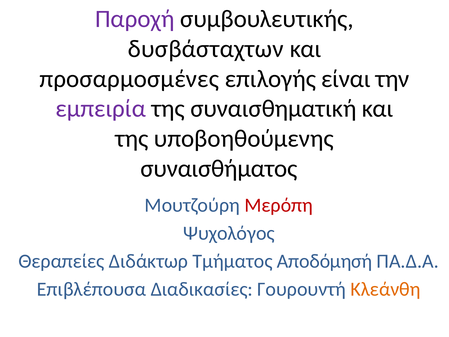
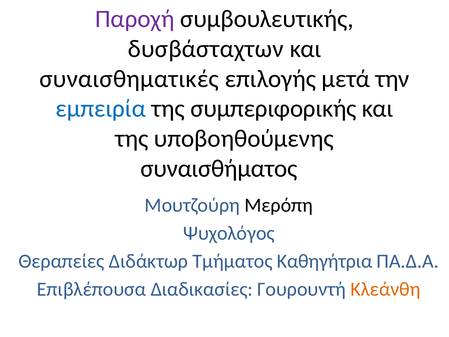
προσαρμοσμένες: προσαρμοσμένες -> συναισθηματικές (129, 79)
είναι: είναι -> μετά (346, 79)
εμπειρία colour: purple -> blue (101, 109)
συναισθηματική: συναισθηματική -> συμπεριφορικής (273, 109)
Μερόπη colour: red -> black (279, 205)
Αποδόμησή: Αποδόμησή -> Καθηγήτρια (325, 261)
